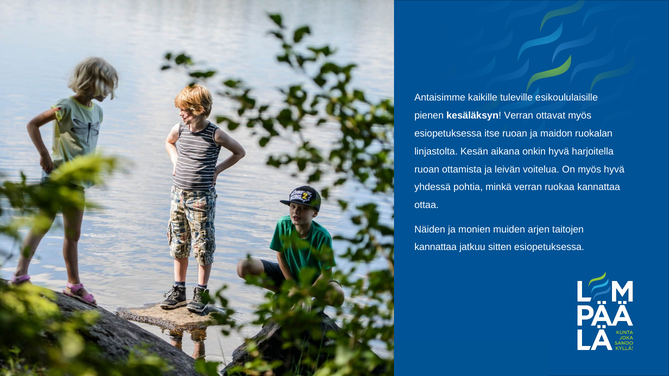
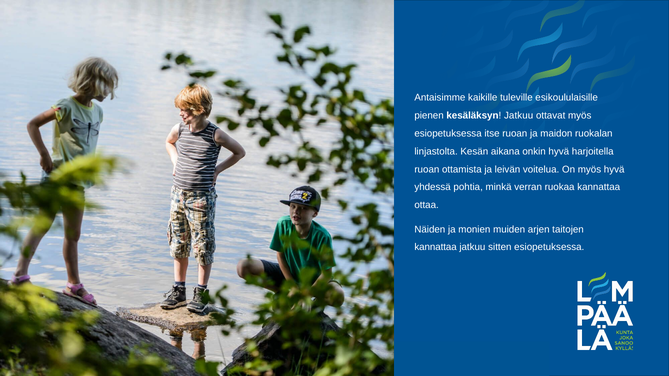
kesäläksyn Verran: Verran -> Jatkuu (519, 116)
